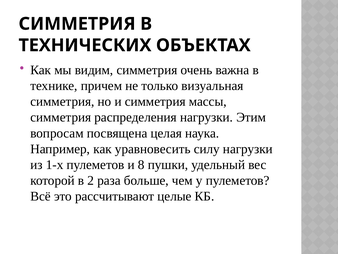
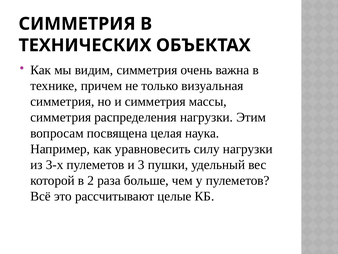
1-х: 1-х -> 3-х (55, 164)
8: 8 -> 3 (141, 164)
